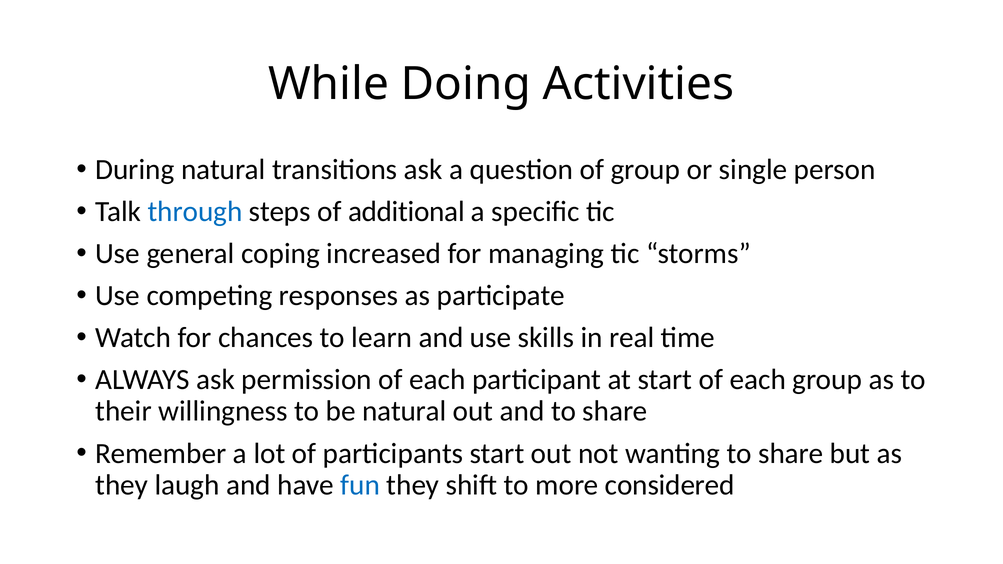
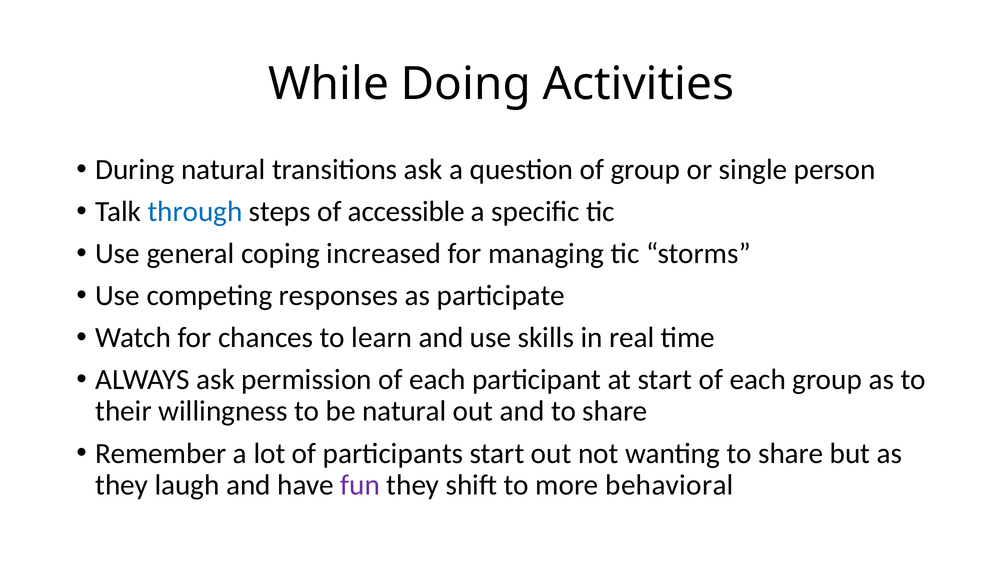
additional: additional -> accessible (406, 212)
fun colour: blue -> purple (360, 485)
considered: considered -> behavioral (670, 485)
